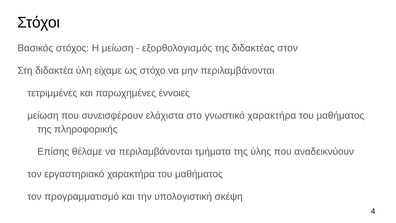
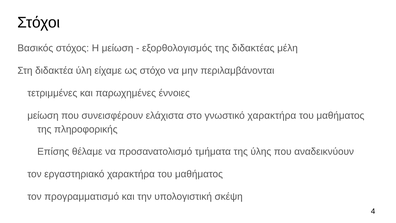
στον: στον -> μέλη (287, 48)
να περιλαμβάνονται: περιλαμβάνονται -> προσανατολισμό (155, 152)
